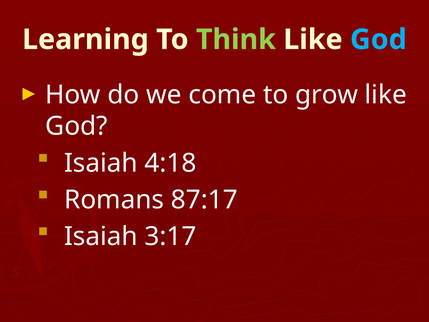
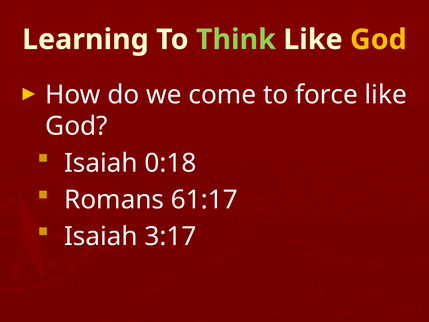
God colour: light blue -> yellow (378, 40)
grow: grow -> force (327, 95)
4:18: 4:18 -> 0:18 (171, 163)
87:17: 87:17 -> 61:17 (204, 200)
